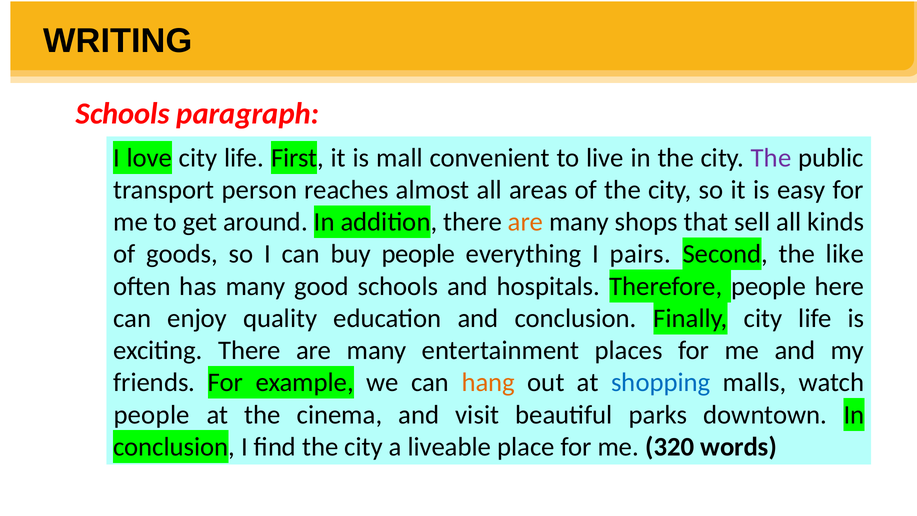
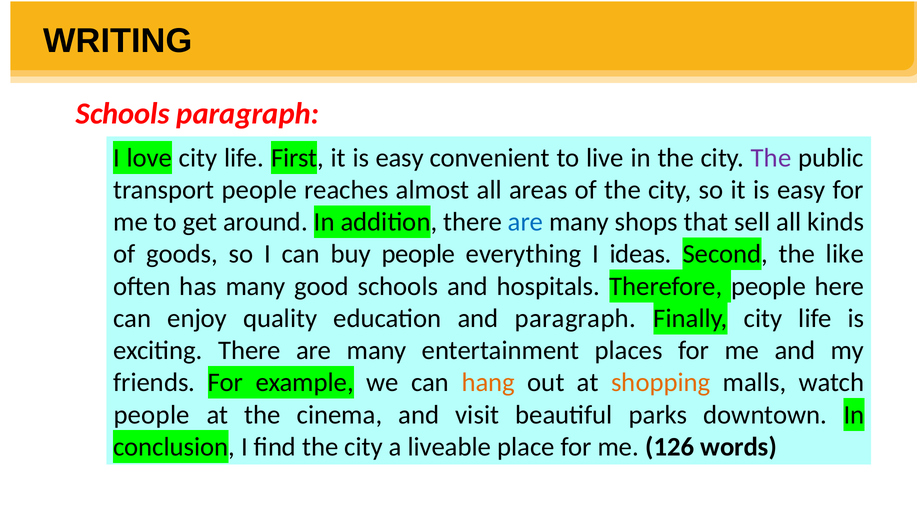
First it is mall: mall -> easy (400, 158)
transport person: person -> people (259, 190)
are colour: orange -> blue (525, 222)
pairs: pairs -> ideas (641, 254)
and conclusion: conclusion -> paragraph (575, 318)
shopping colour: blue -> orange (661, 382)
320: 320 -> 126 (670, 447)
